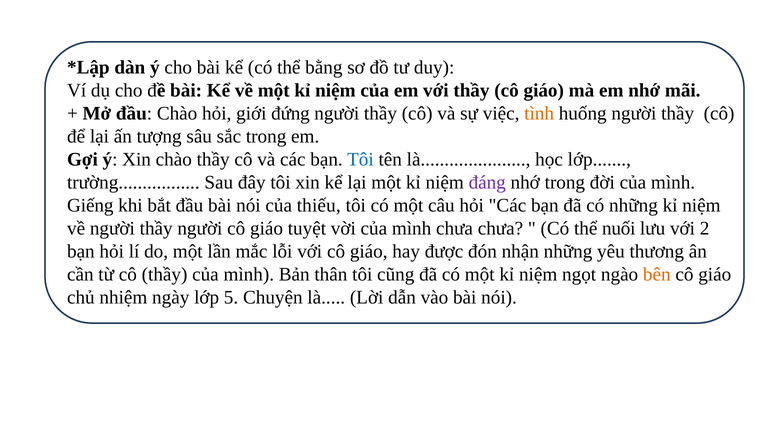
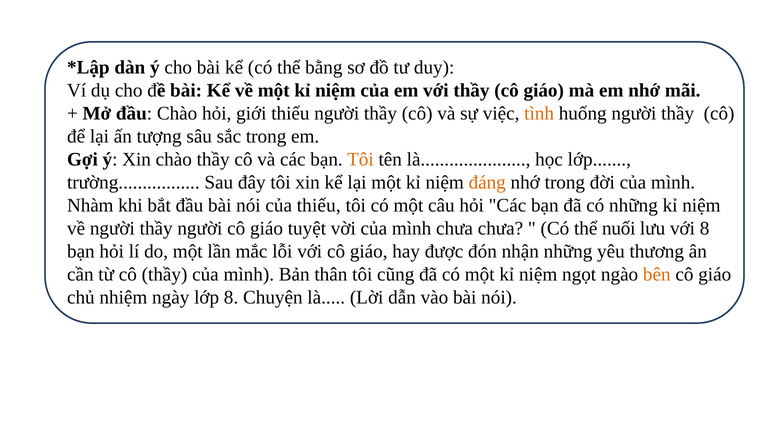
giới đứng: đứng -> thiếu (290, 114)
Tôi colour: blue -> orange (360, 160)
đáng colour: purple -> orange (487, 183)
Giếng: Giếng -> Nhàm (90, 205)
với 2: 2 -> 8 (705, 228)
lớp 5: 5 -> 8 (231, 297)
